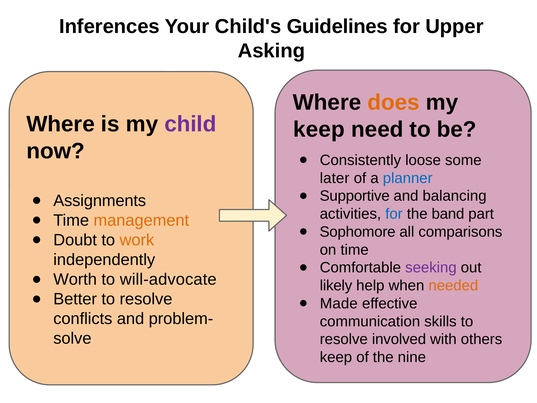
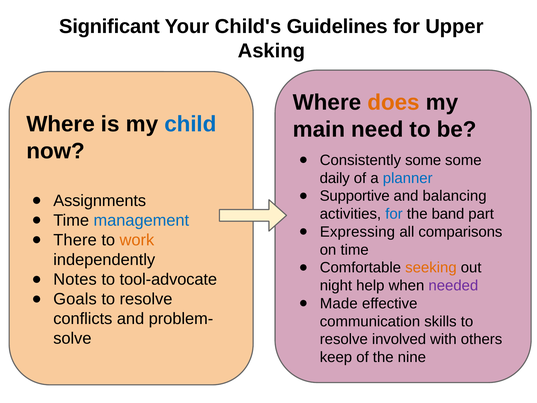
Inferences: Inferences -> Significant (110, 27)
child colour: purple -> blue (190, 124)
keep: keep -> main (319, 129)
Consistently loose: loose -> some (423, 160)
later: later -> daily (335, 178)
management colour: orange -> blue (141, 220)
Sophomore: Sophomore -> Expressing (357, 232)
Doubt: Doubt -> There (75, 240)
seeking colour: purple -> orange (431, 268)
Worth: Worth -> Notes (75, 279)
will-advocate: will-advocate -> tool-advocate (168, 279)
likely: likely -> night (336, 285)
needed colour: orange -> purple (453, 285)
Better: Better -> Goals (75, 299)
